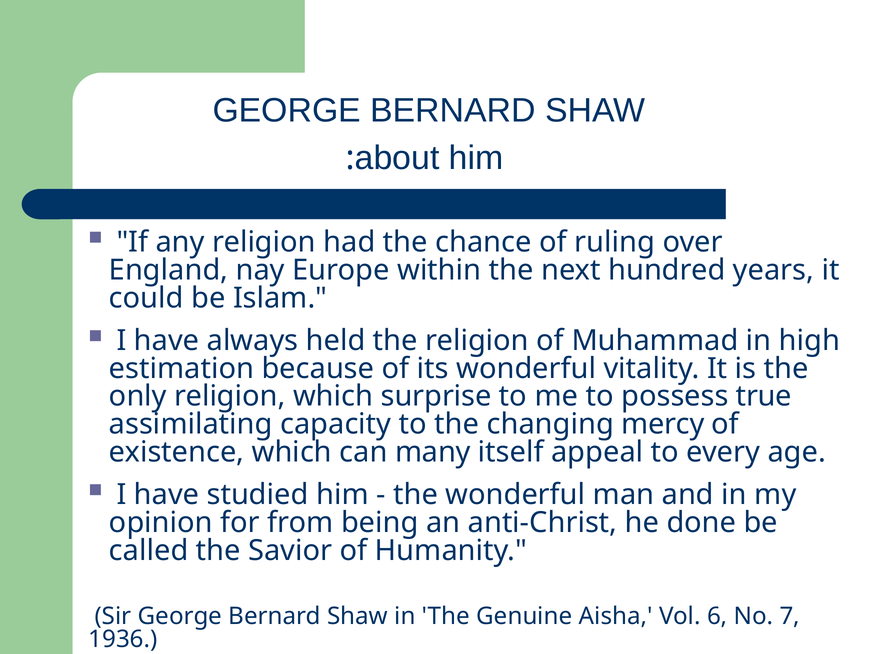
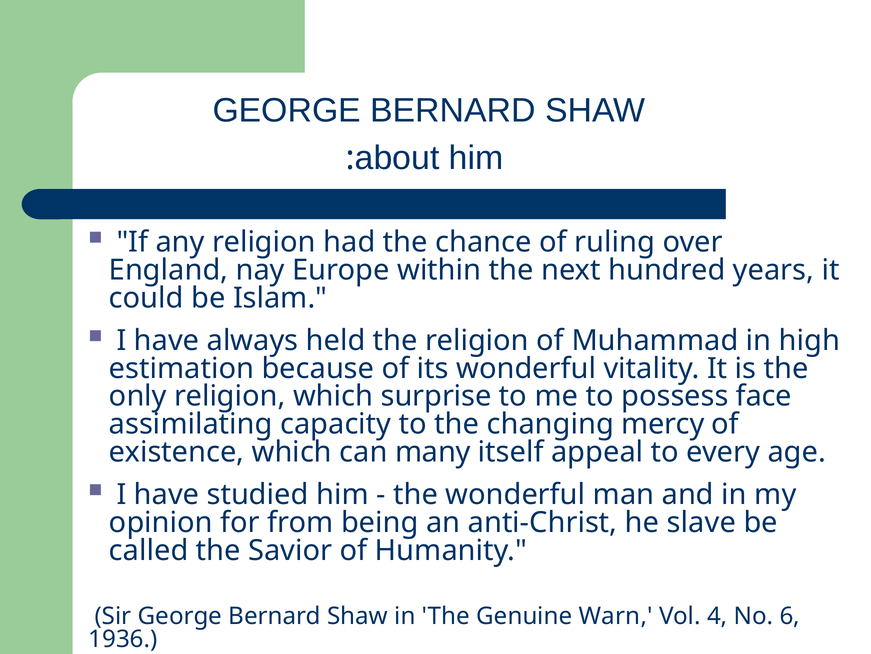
true: true -> face (764, 396)
done: done -> slave (701, 522)
Aisha: Aisha -> Warn (616, 615)
6: 6 -> 4 (717, 615)
7: 7 -> 6 (790, 615)
